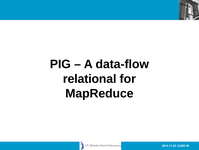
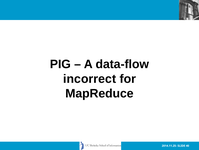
relational: relational -> incorrect (90, 78)
